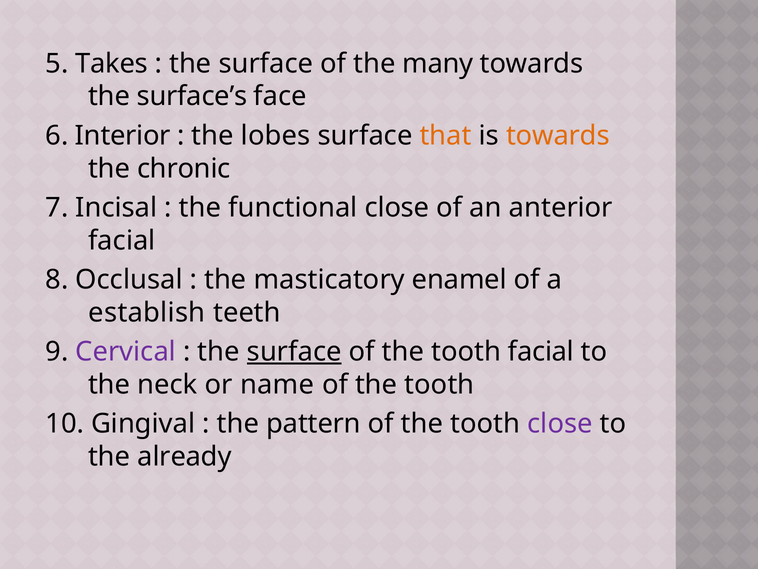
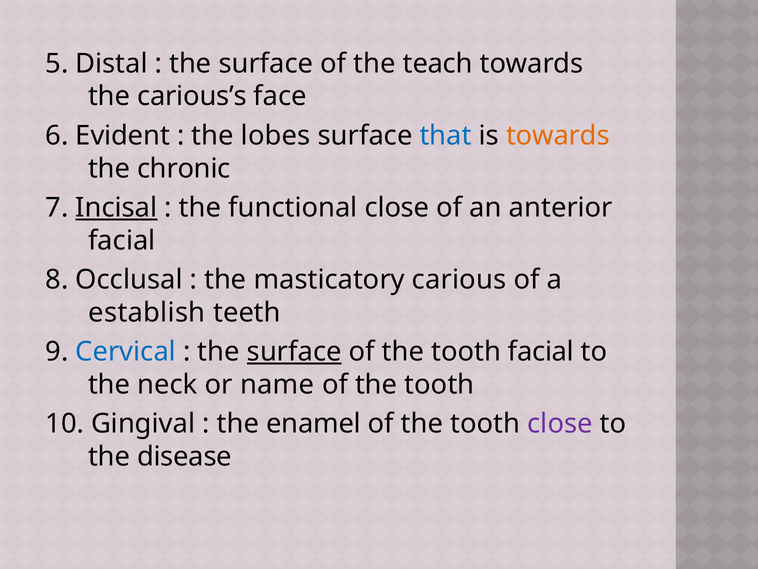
Takes: Takes -> Distal (112, 64)
many: many -> teach (438, 64)
surface’s: surface’s -> carious’s (192, 96)
Interior: Interior -> Evident (123, 135)
that colour: orange -> blue (446, 135)
Incisal underline: none -> present (116, 207)
enamel: enamel -> carious (459, 279)
Cervical colour: purple -> blue (126, 351)
pattern: pattern -> enamel (314, 423)
already: already -> disease (184, 456)
